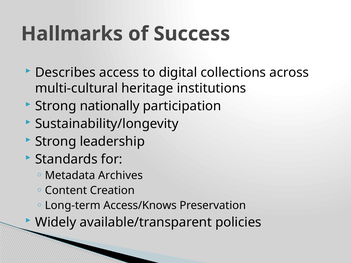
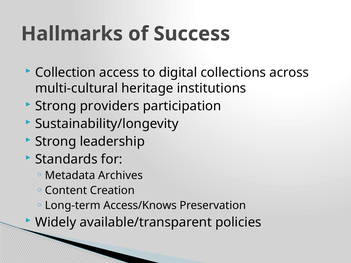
Describes: Describes -> Collection (65, 73)
nationally: nationally -> providers (110, 106)
